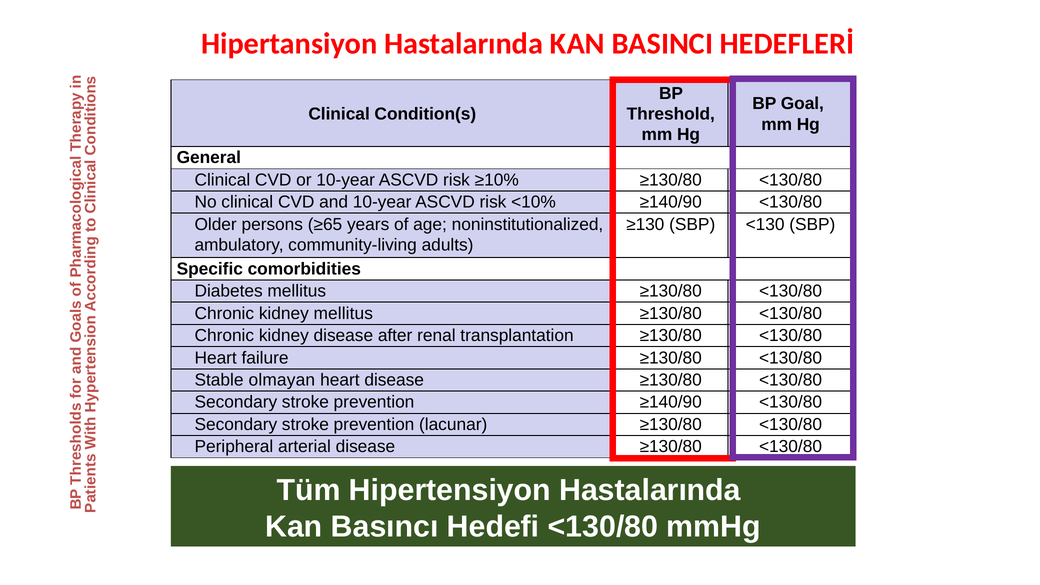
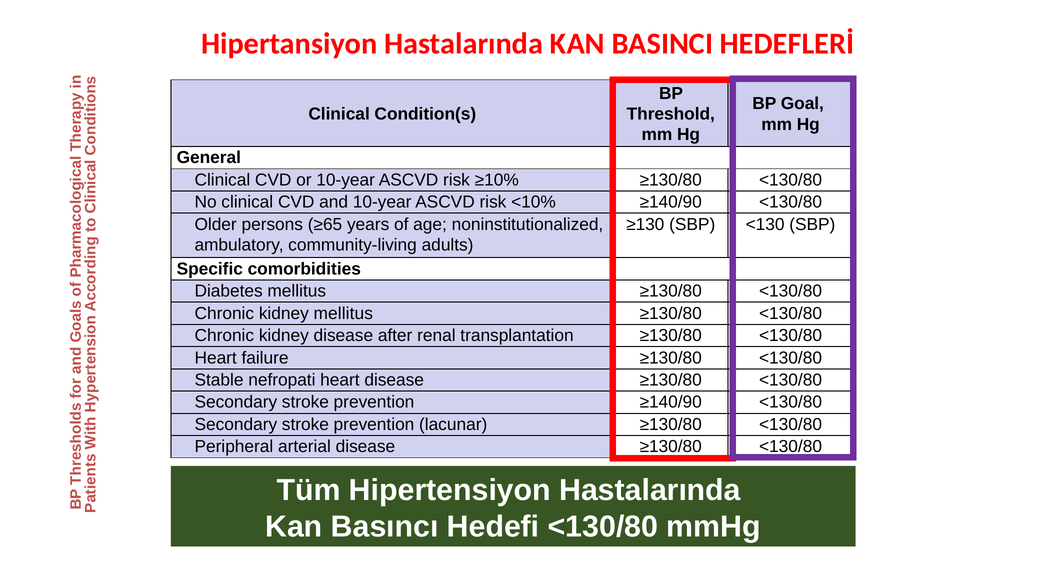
olmayan: olmayan -> nefropati (282, 380)
